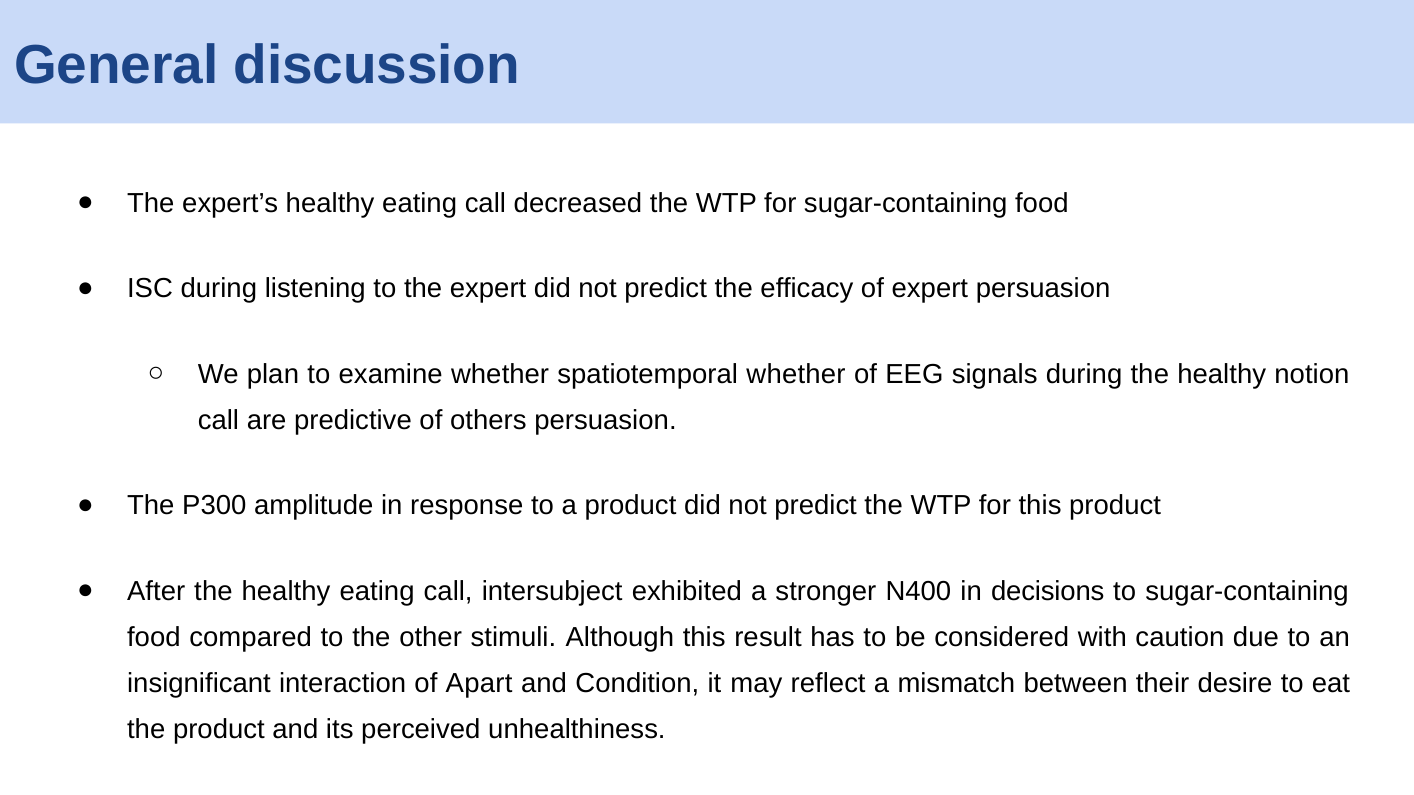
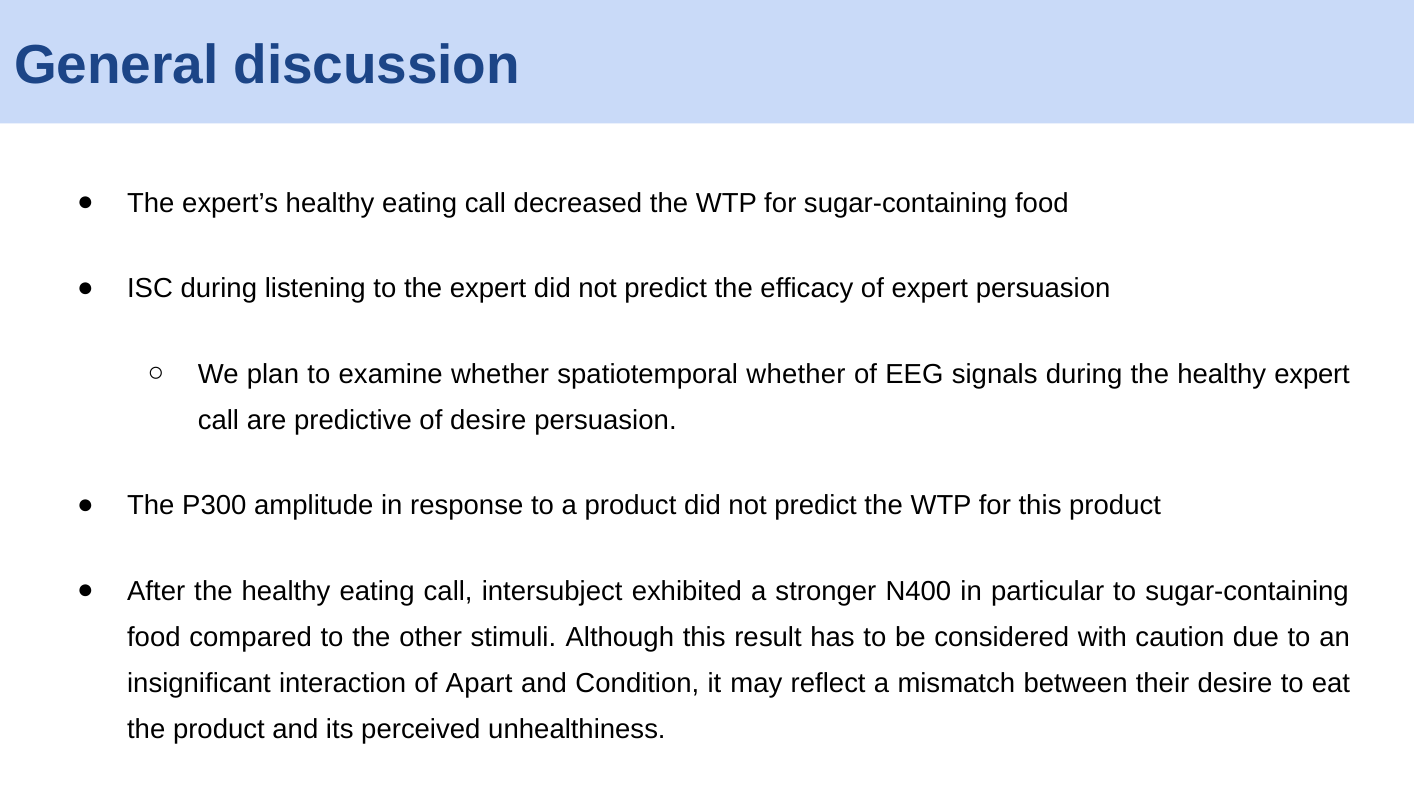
healthy notion: notion -> expert (1312, 374)
of others: others -> desire (488, 420)
decisions: decisions -> particular (1048, 591)
